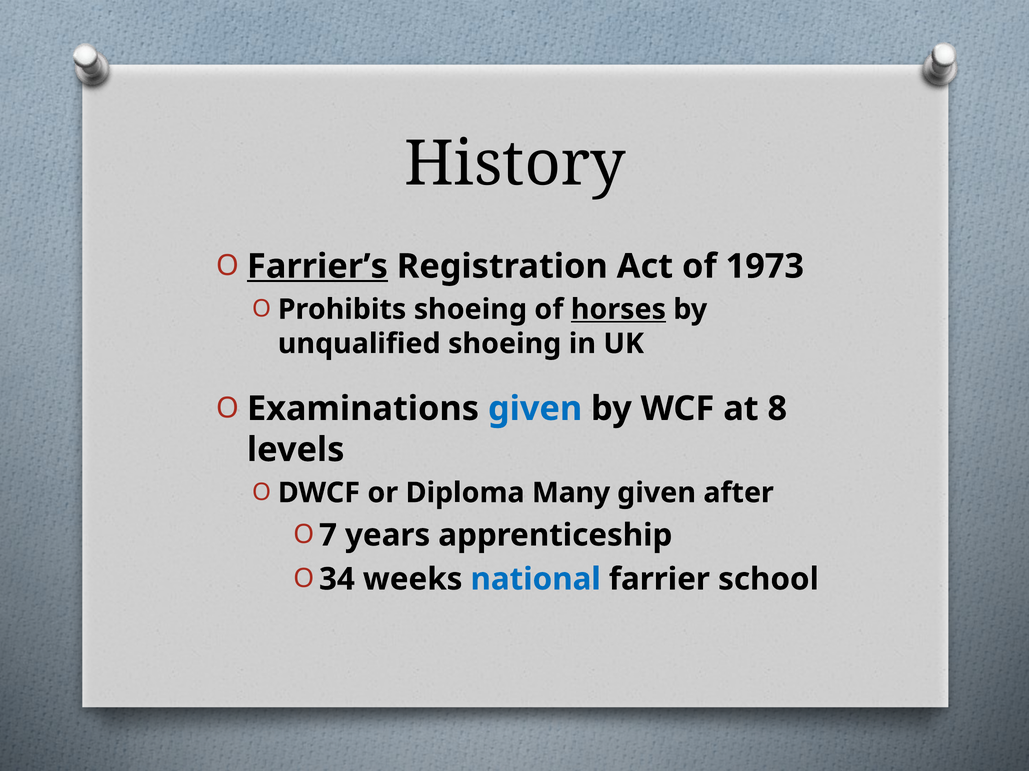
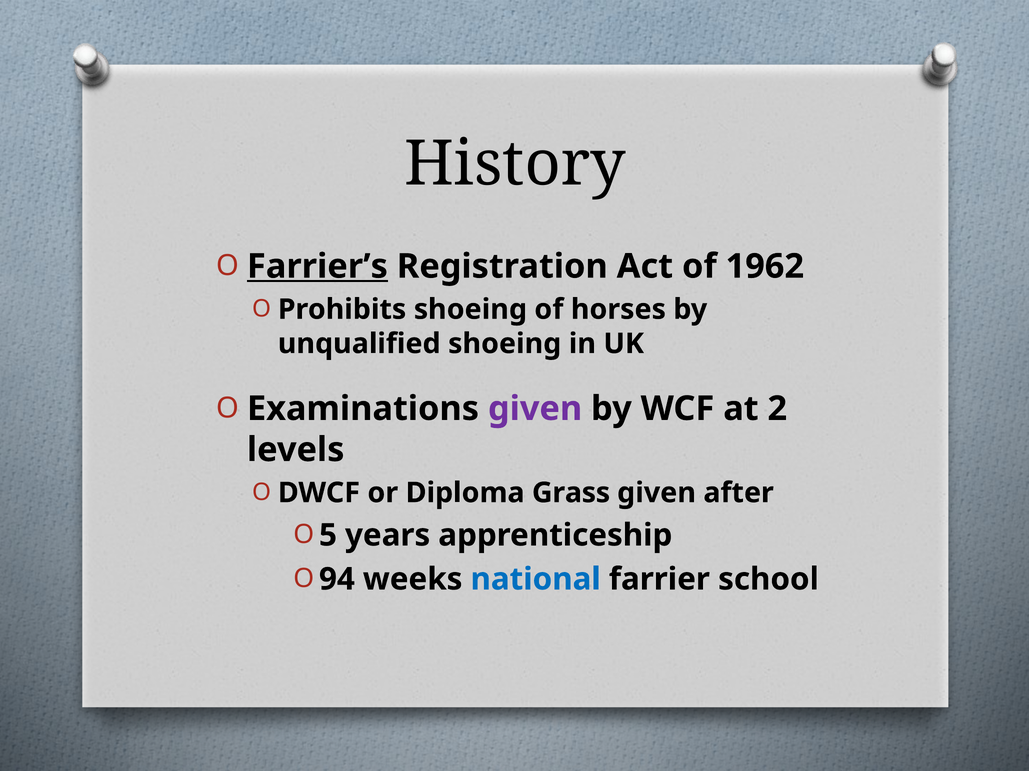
1973: 1973 -> 1962 (765, 267)
horses underline: present -> none (618, 310)
given colour: blue -> purple (535, 409)
8: 8 -> 2 (777, 409)
Many: Many -> Grass (571, 493)
7: 7 -> 5 (328, 536)
34: 34 -> 94 (337, 580)
